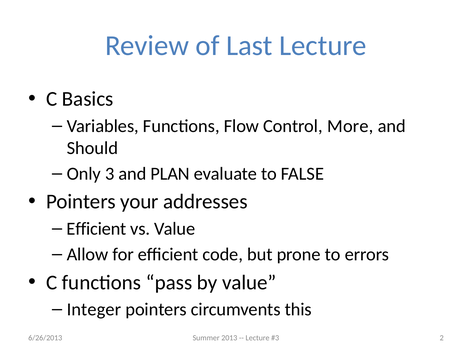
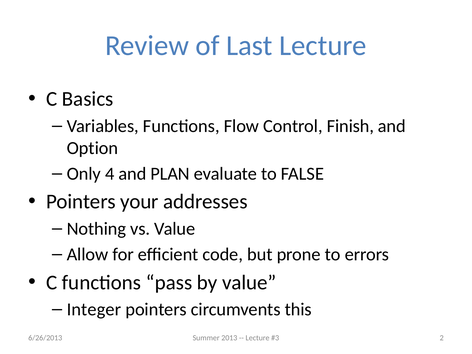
More: More -> Finish (350, 126)
Should: Should -> Option (92, 148)
3: 3 -> 4 (110, 174)
Efficient: Efficient -> Nothing (96, 229)
